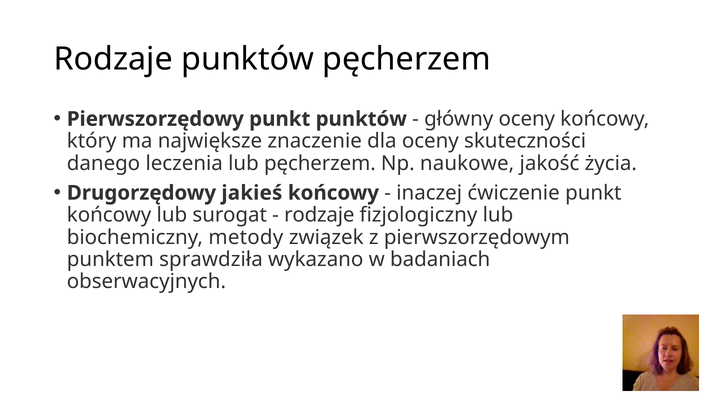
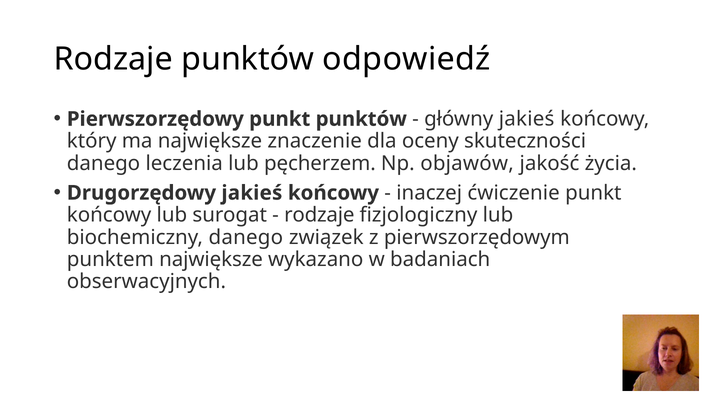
punktów pęcherzem: pęcherzem -> odpowiedź (406, 59)
główny oceny: oceny -> jakieś (527, 119)
naukowe: naukowe -> objawów (467, 163)
biochemiczny metody: metody -> danego (246, 237)
punktem sprawdziła: sprawdziła -> największe (211, 259)
